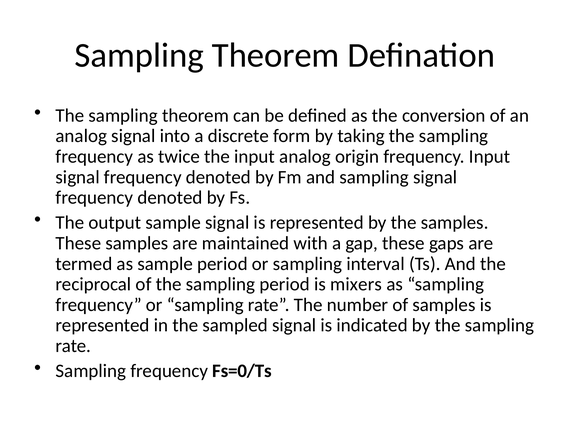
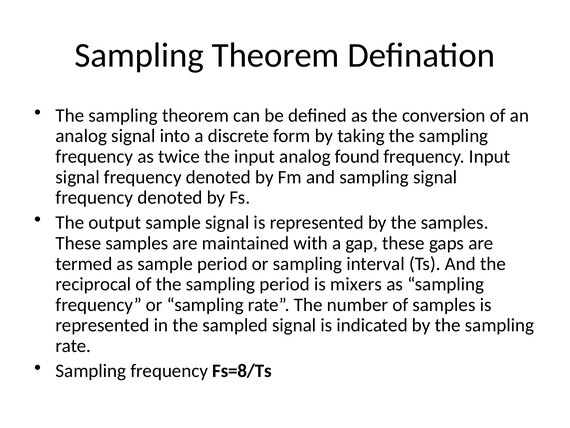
origin: origin -> found (357, 156)
Fs=0/Ts: Fs=0/Ts -> Fs=8/Ts (242, 371)
